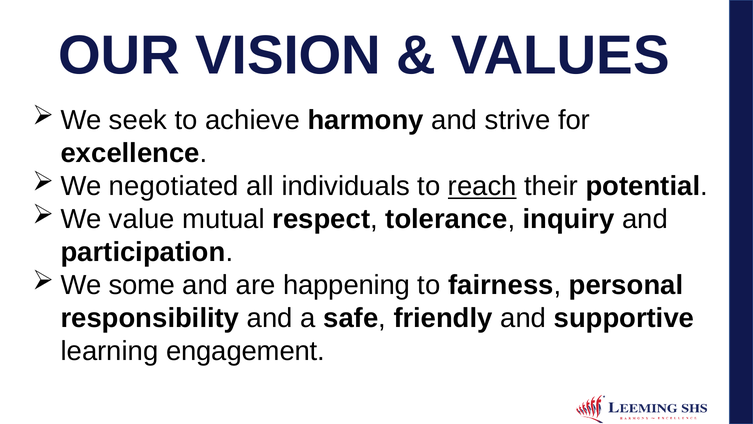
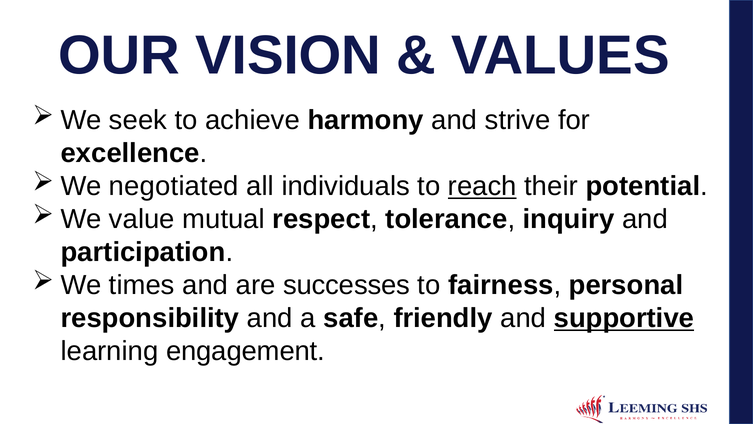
some: some -> times (142, 285)
happening: happening -> successes (347, 285)
supportive underline: none -> present (624, 318)
